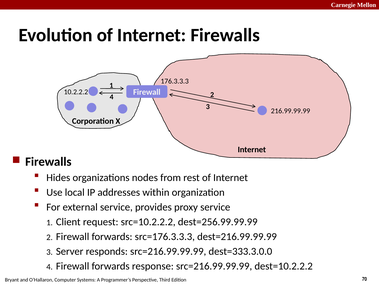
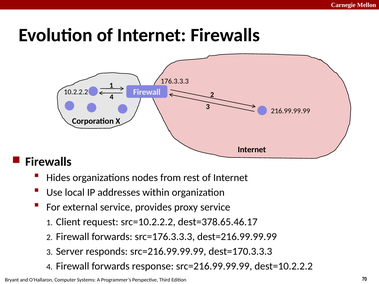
dest=256.99.99.99: dest=256.99.99.99 -> dest=378.65.46.17 (218, 222)
dest=333.3.0.0: dest=333.3.0.0 -> dest=170.3.3.3 (240, 252)
